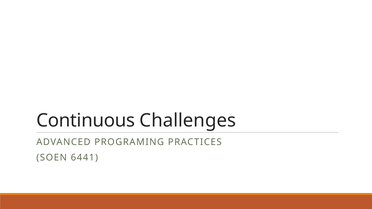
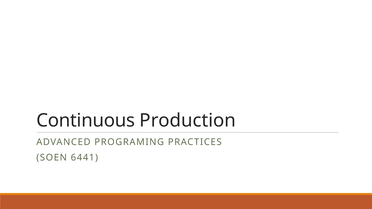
Challenges: Challenges -> Production (188, 121)
